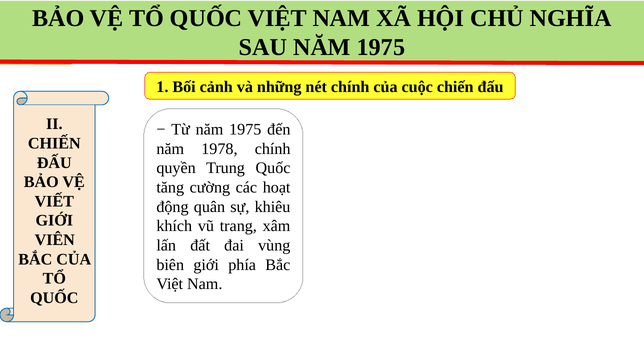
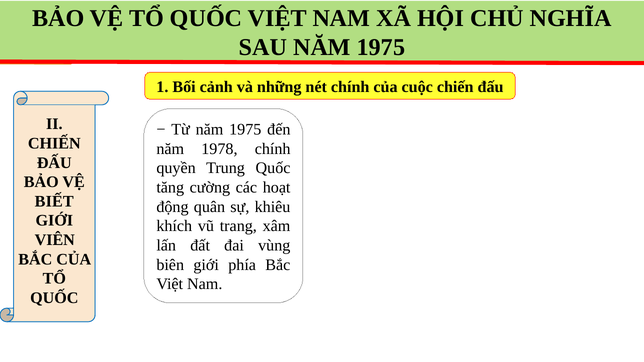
VIẾT: VIẾT -> BIẾT (54, 201)
